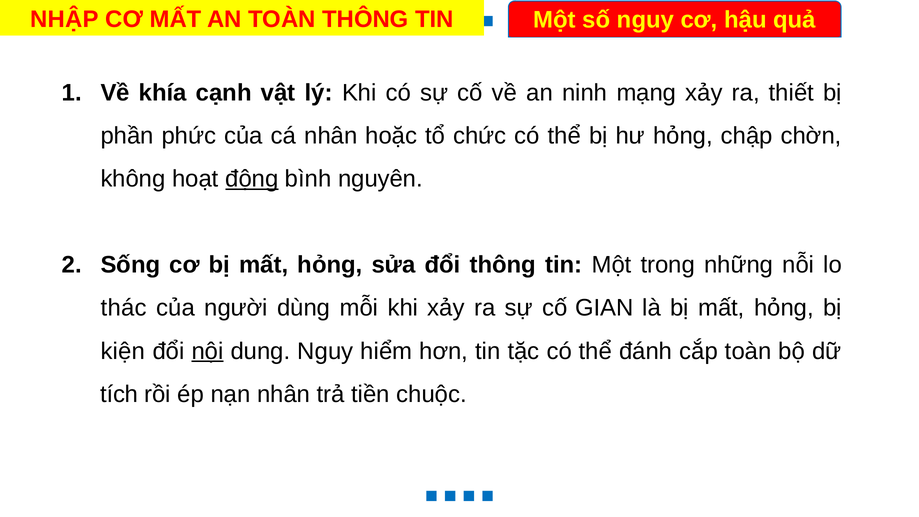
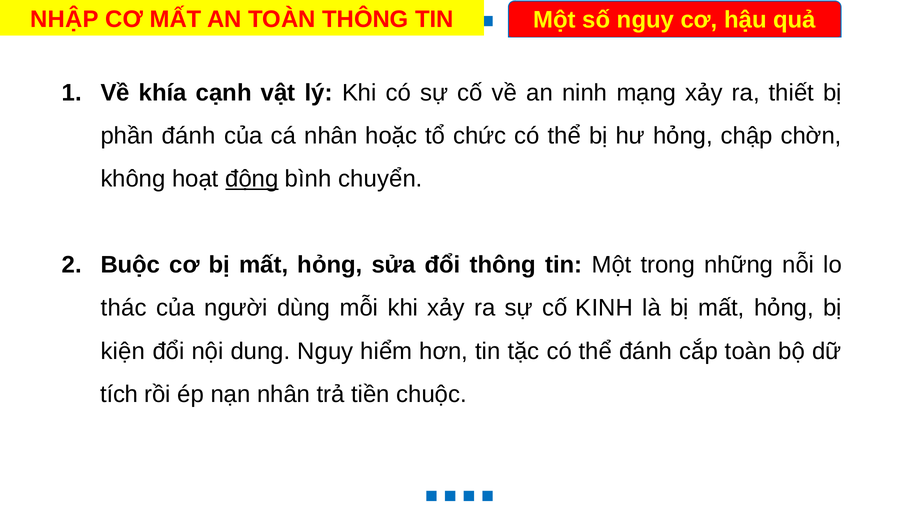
phần phức: phức -> đánh (189, 136)
nguyên: nguyên -> chuyển (380, 179)
Sống: Sống -> Buộc (130, 265)
GIAN: GIAN -> KINH (604, 308)
nội underline: present -> none (208, 351)
